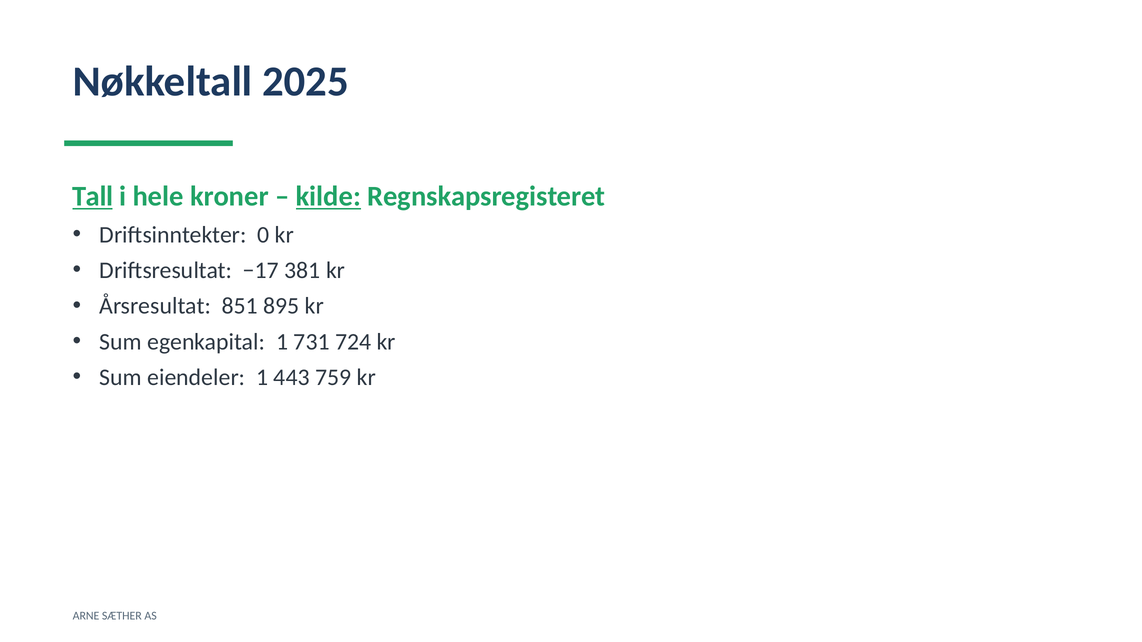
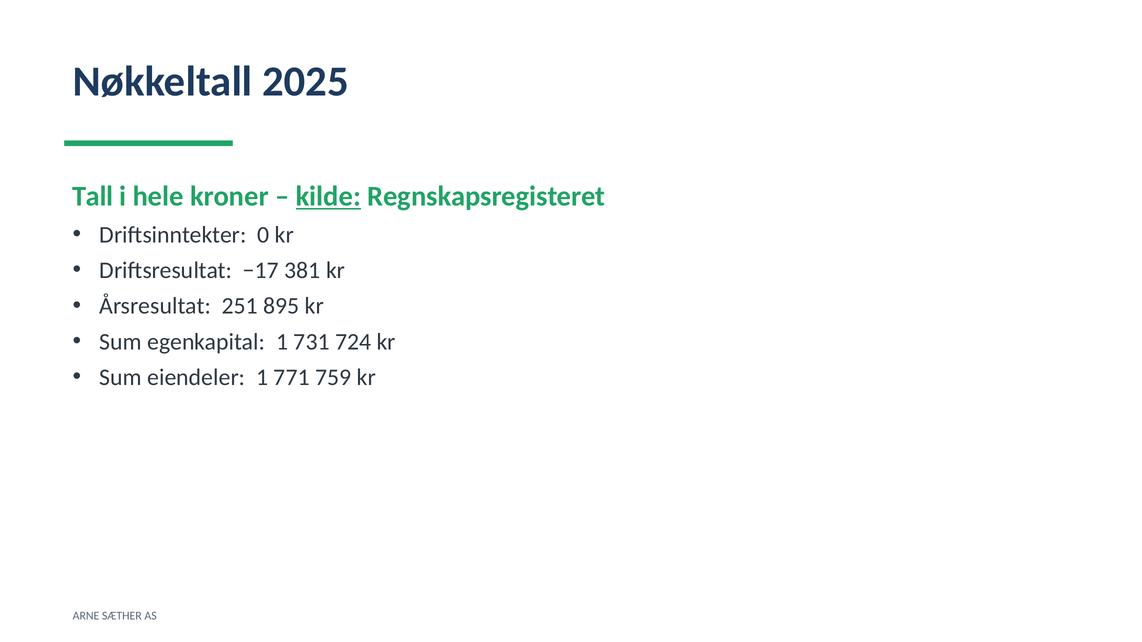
Tall underline: present -> none (93, 197)
851: 851 -> 251 (240, 306)
443: 443 -> 771 (292, 378)
